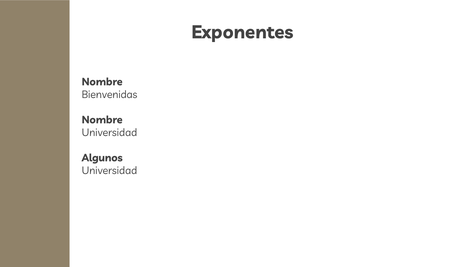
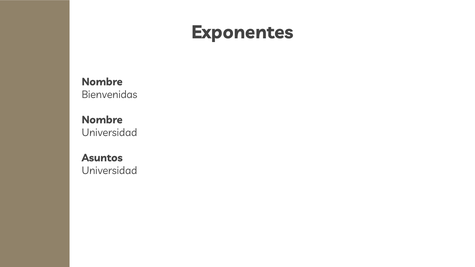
Algunos: Algunos -> Asuntos (102, 158)
